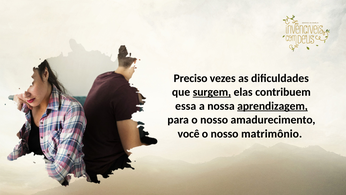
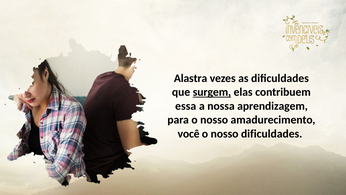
Preciso: Preciso -> Alastra (191, 78)
aprendizagem underline: present -> none (272, 106)
nosso matrimônio: matrimônio -> dificuldades (272, 133)
